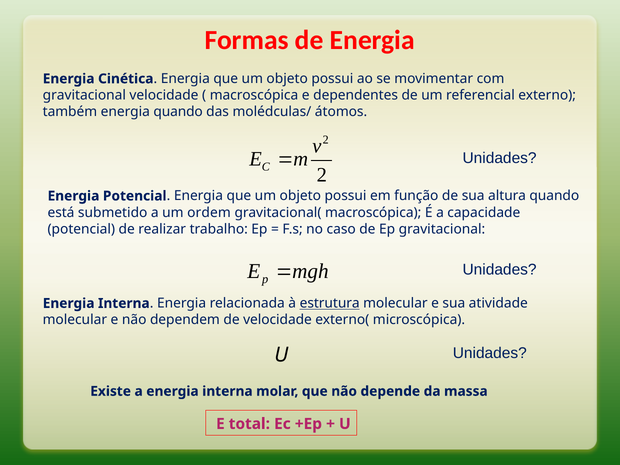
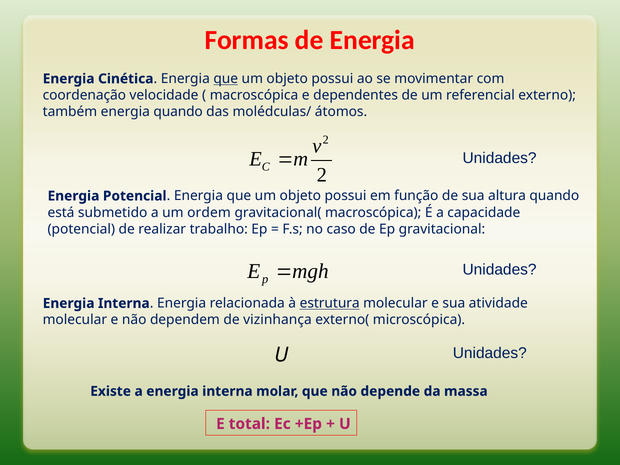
que underline: none -> present (226, 79)
gravitacional: gravitacional -> coordenação (84, 95)
de velocidade: velocidade -> vizinhança (277, 320)
